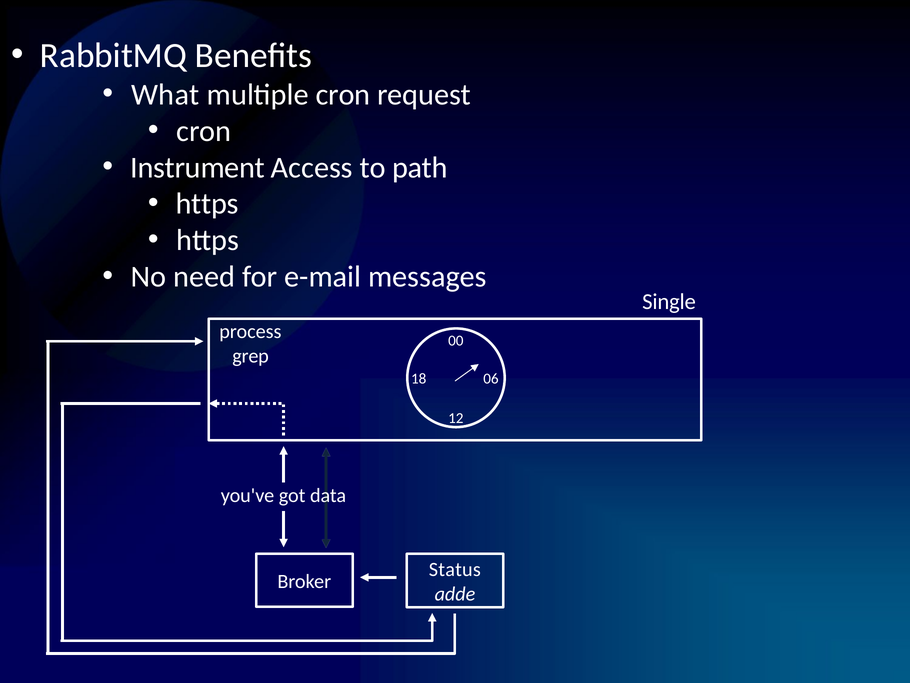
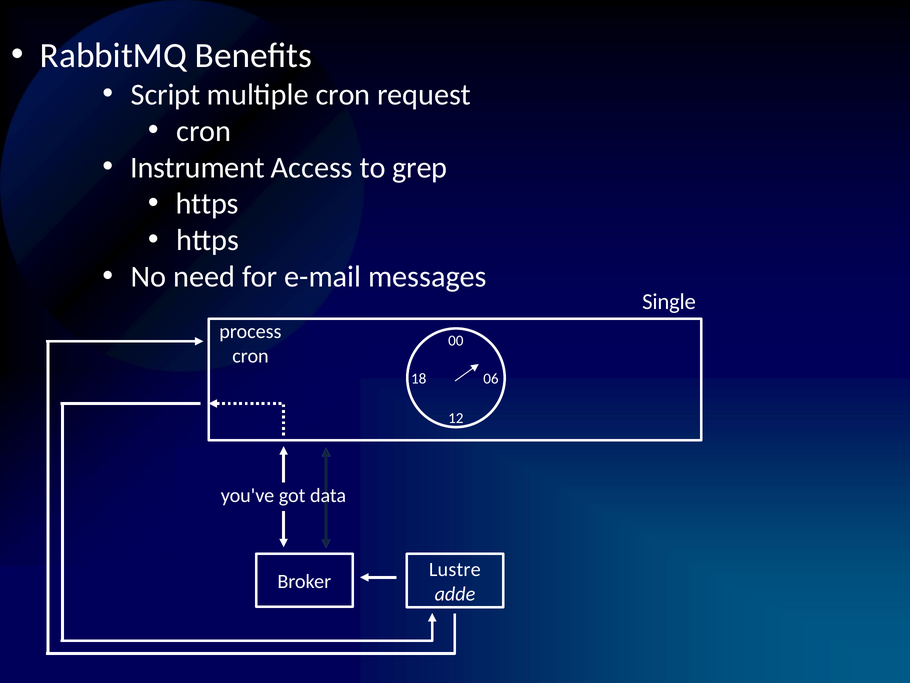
What: What -> Script (166, 95)
path: path -> grep (420, 167)
grep: grep -> cron (251, 356)
Status: Status -> Lustre (455, 569)
